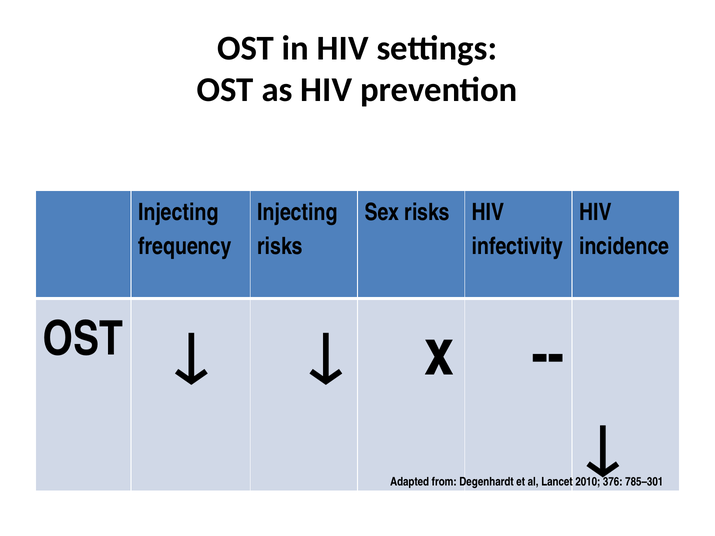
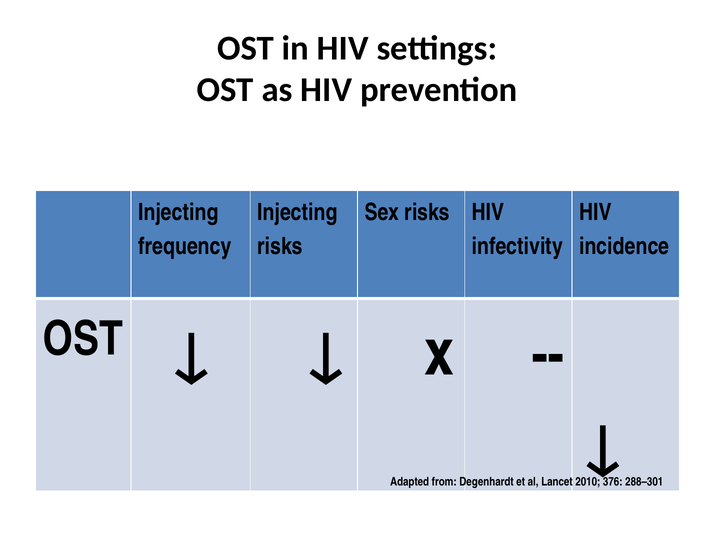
785–301: 785–301 -> 288–301 (644, 482)
